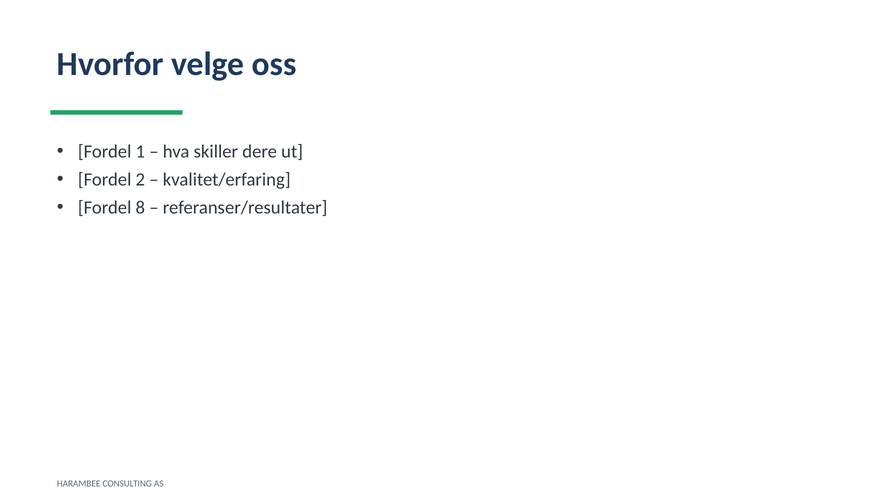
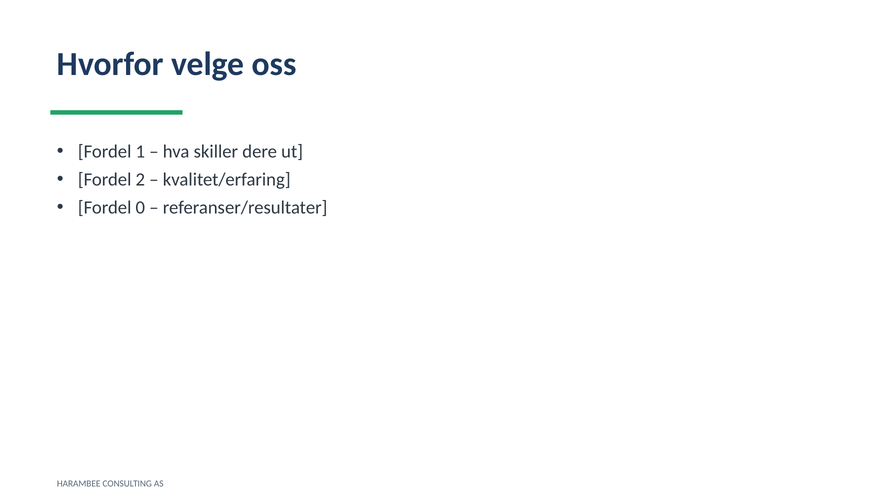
8: 8 -> 0 (140, 208)
